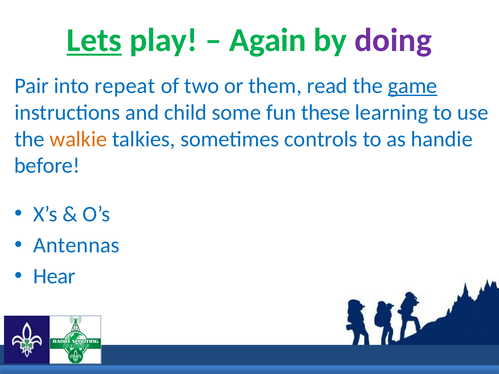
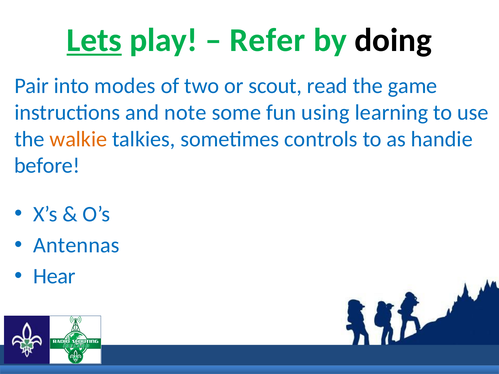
Again: Again -> Refer (267, 40)
doing colour: purple -> black (393, 40)
repeat: repeat -> modes (125, 86)
them: them -> scout (275, 86)
game underline: present -> none (413, 86)
child: child -> note (185, 113)
these: these -> using (325, 113)
